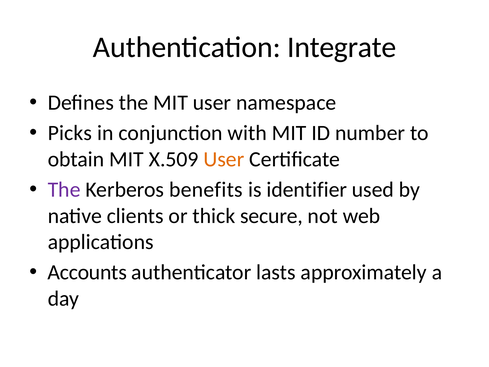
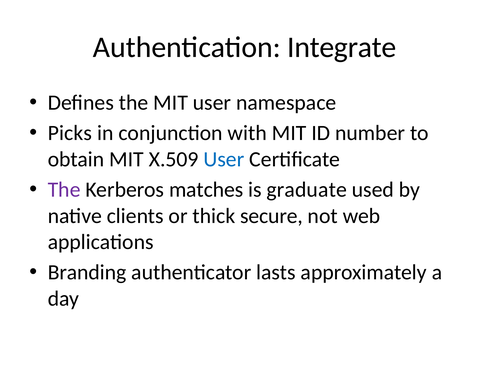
User colour: orange -> blue (224, 159)
benefits: benefits -> matches (206, 190)
identifier: identifier -> graduate (307, 190)
Accounts: Accounts -> Branding (87, 272)
